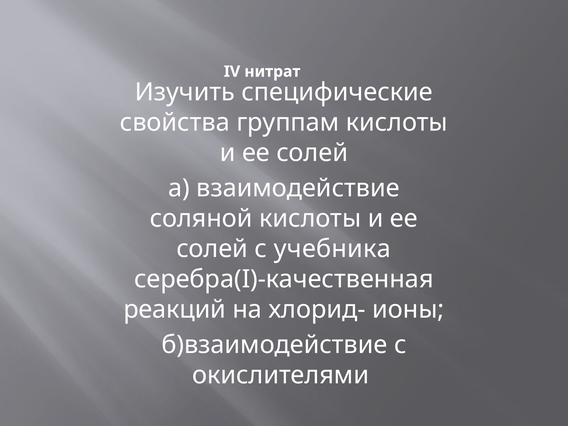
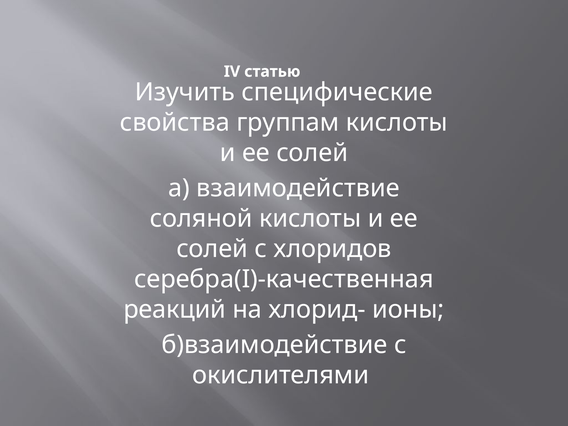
нитрат: нитрат -> статью (272, 72)
учебника: учебника -> хлоридов (333, 249)
